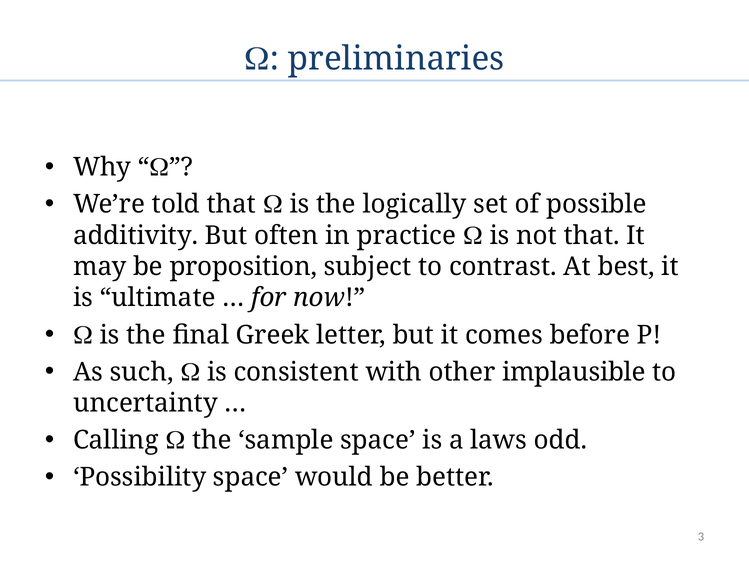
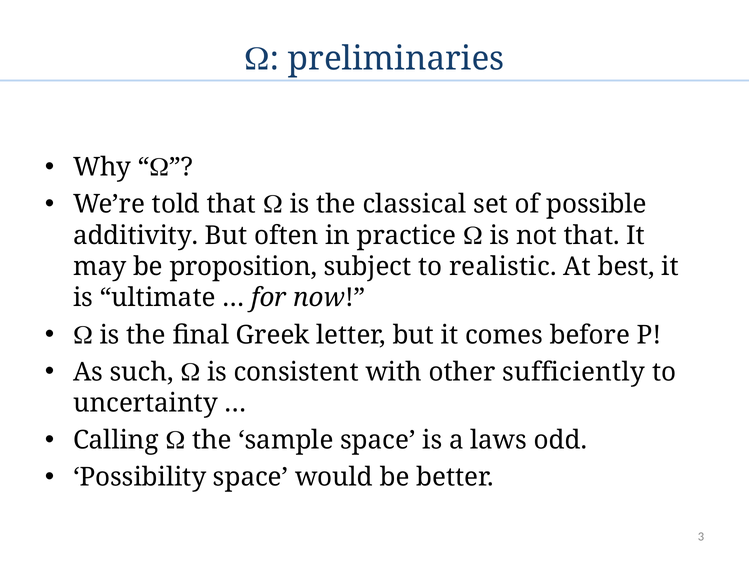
logically: logically -> classical (415, 204)
contrast: contrast -> realistic (503, 267)
implausible: implausible -> sufficiently (574, 372)
